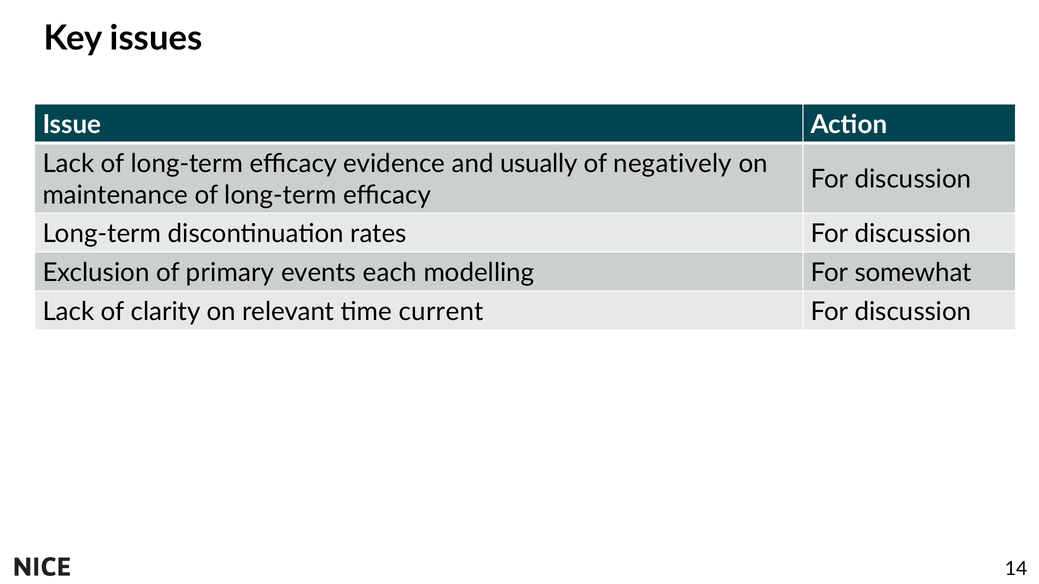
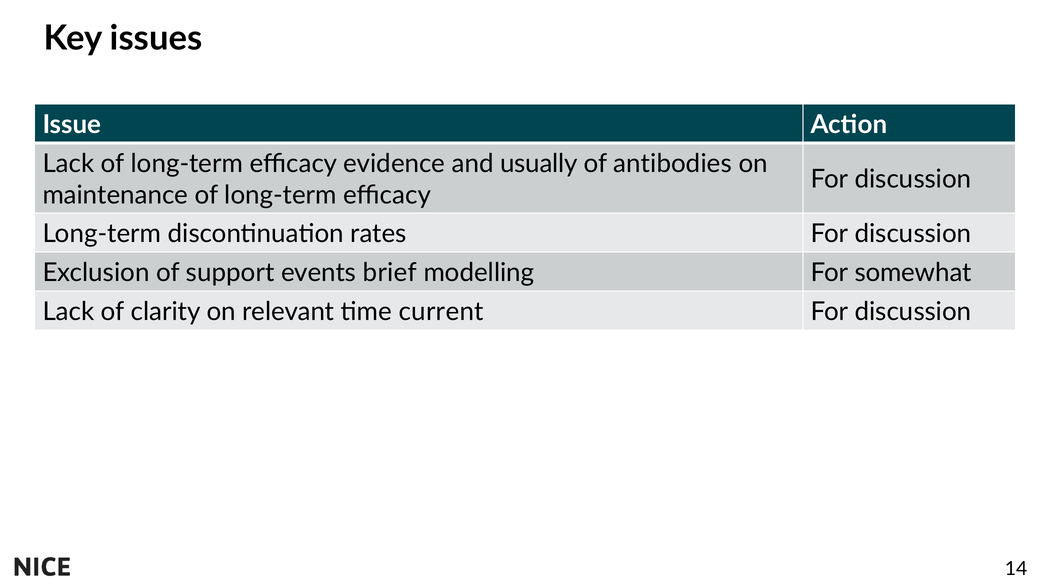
negatively: negatively -> antibodies (673, 164)
primary: primary -> support (230, 273)
each: each -> brief (390, 273)
